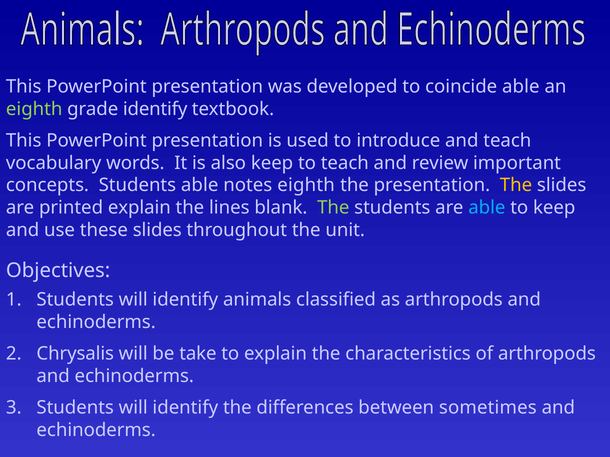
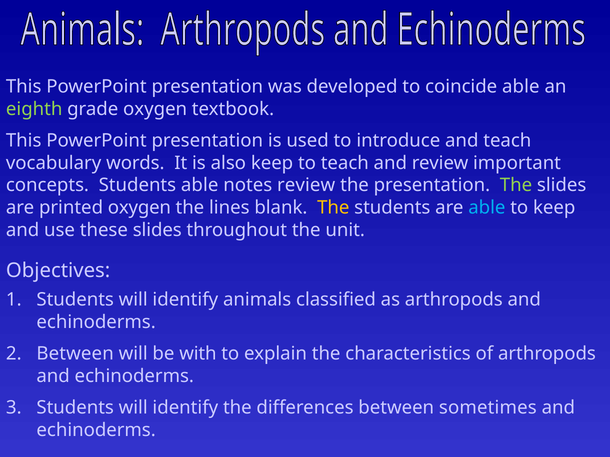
grade identify: identify -> oxygen (155, 109)
notes eighth: eighth -> review (306, 185)
The colour: yellow -> light green (516, 185)
printed explain: explain -> oxygen (139, 208)
The colour: light green -> yellow (333, 208)
Chrysalis: Chrysalis -> Between (75, 354)
take: take -> with (198, 354)
